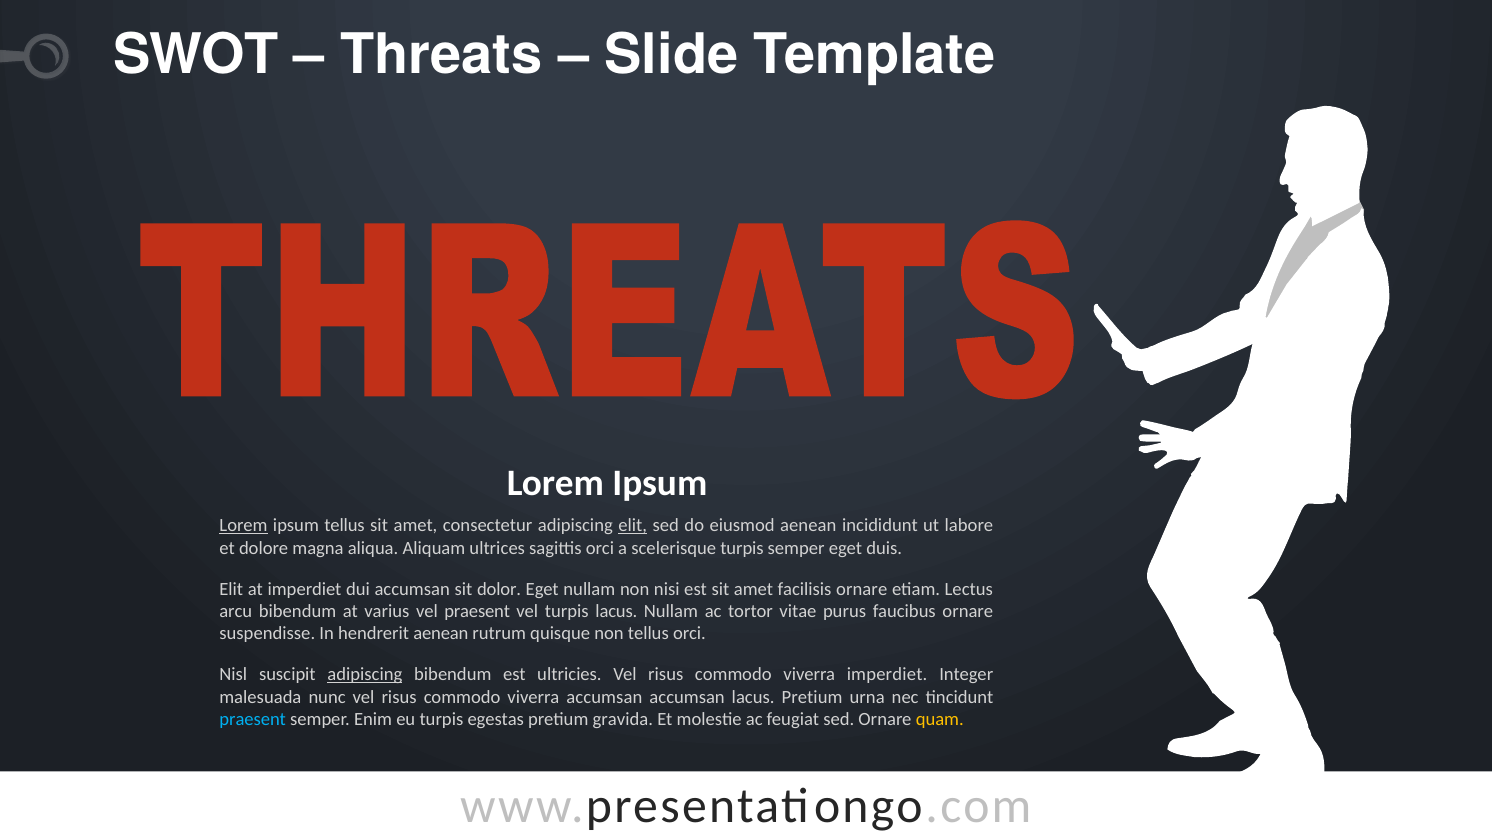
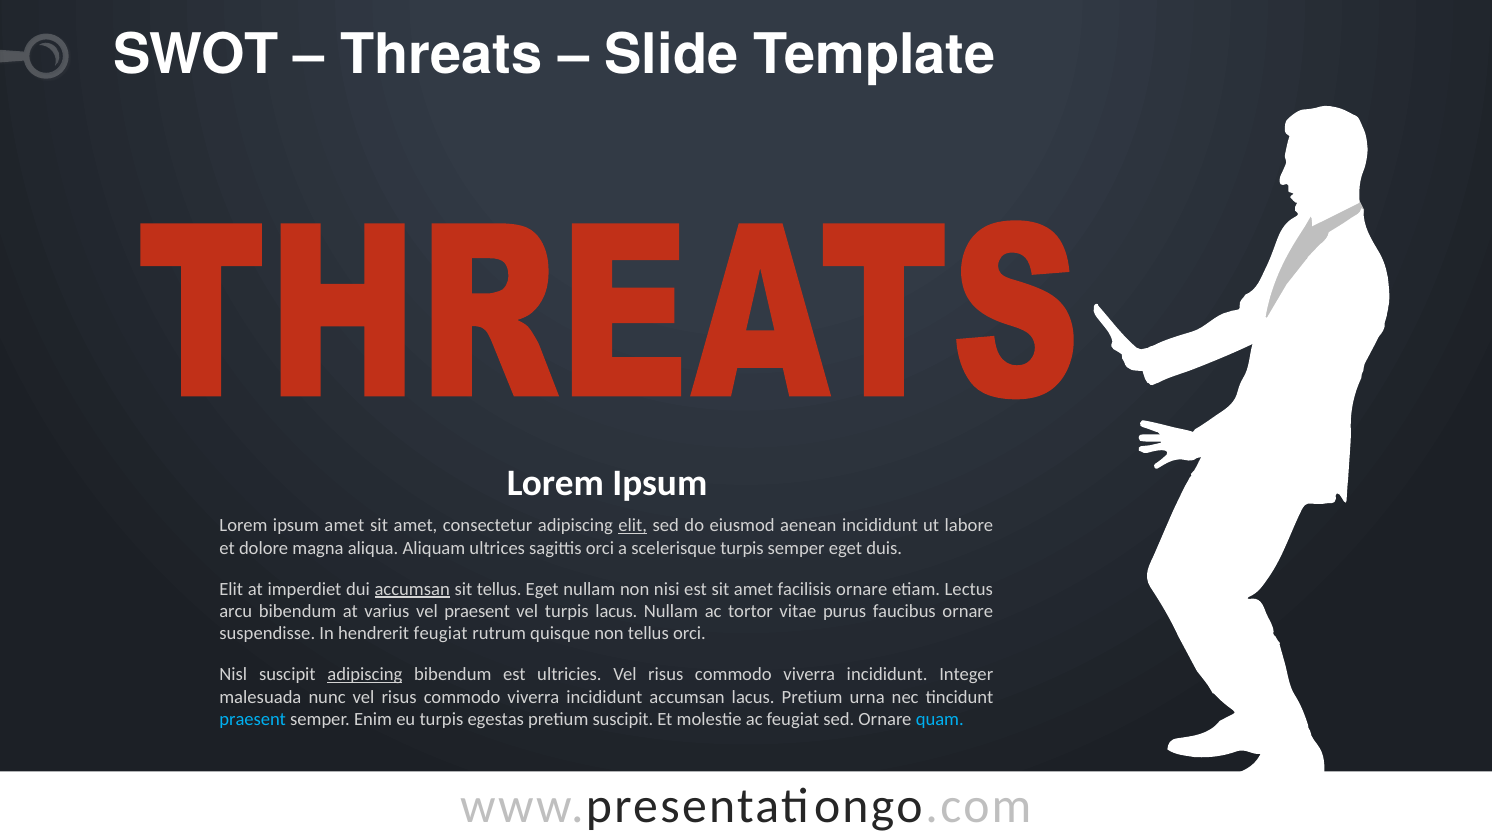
Lorem underline: present -> none (244, 526)
ipsum tellus: tellus -> amet (344, 526)
accumsan underline: none -> present (412, 589)
sit dolor: dolor -> tellus (499, 589)
hendrerit aenean: aenean -> feugiat (441, 634)
imperdiet: imperdiet -> incididunt (887, 675)
accumsan: accumsan -> incididunt (604, 697)
pretium gravida: gravida -> suscipit (623, 720)
quam colour: yellow -> light blue (940, 720)
